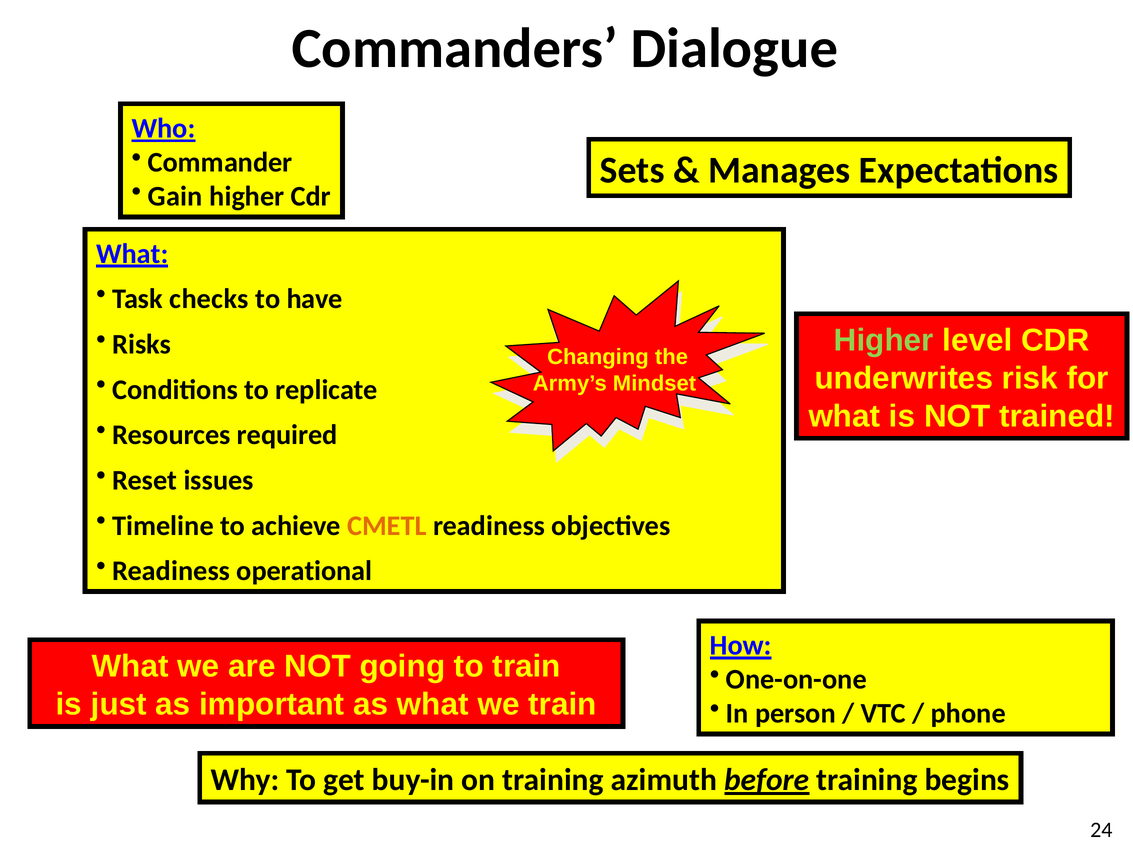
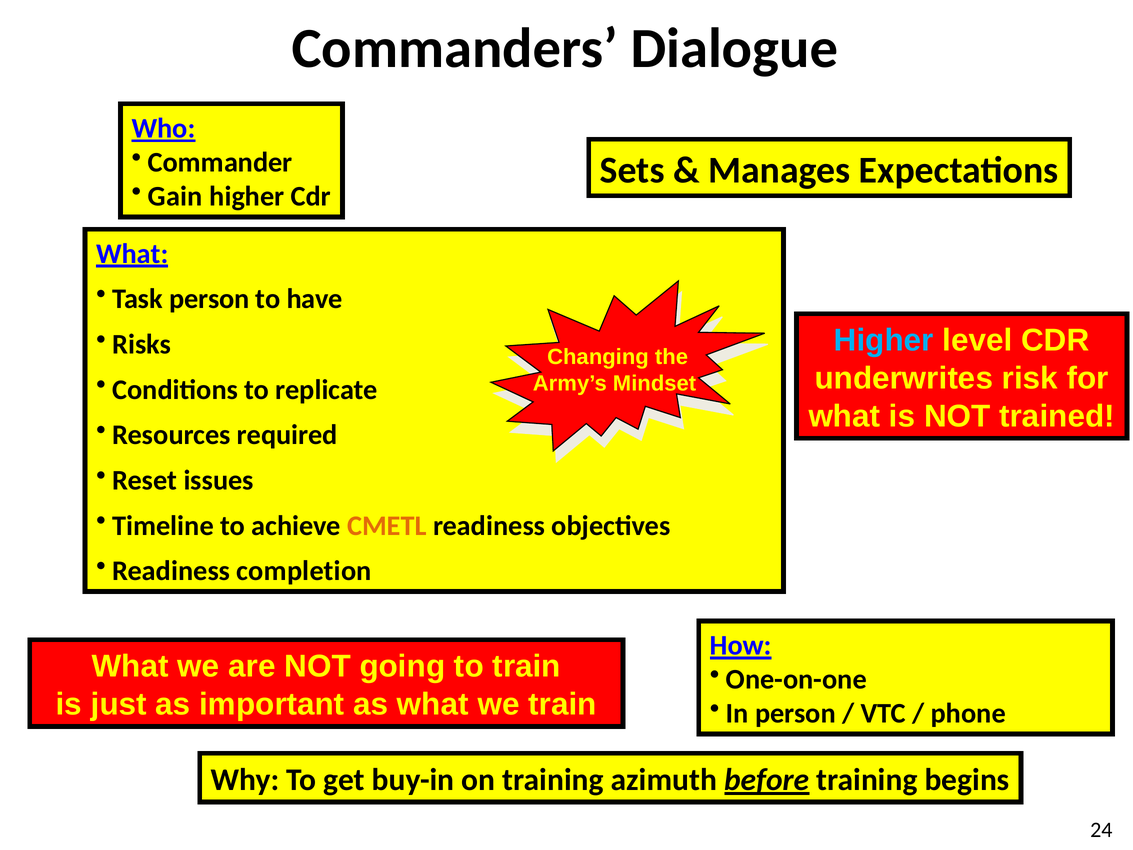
Task checks: checks -> person (209, 299)
Higher colour: light green -> light blue (884, 340)
operational: operational -> completion (304, 571)
